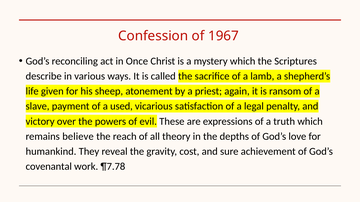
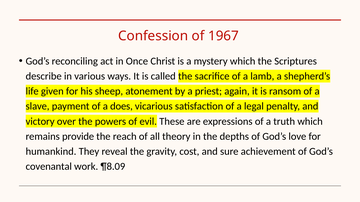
used: used -> does (121, 107)
believe: believe -> provide (78, 137)
¶7.78: ¶7.78 -> ¶8.09 (113, 167)
